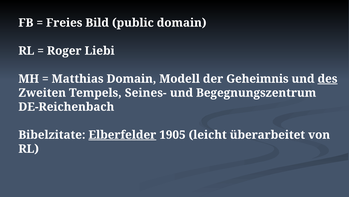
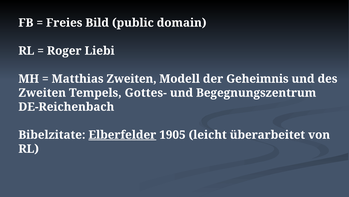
Matthias Domain: Domain -> Zweiten (131, 79)
des underline: present -> none (328, 79)
Seines-: Seines- -> Gottes- (146, 93)
